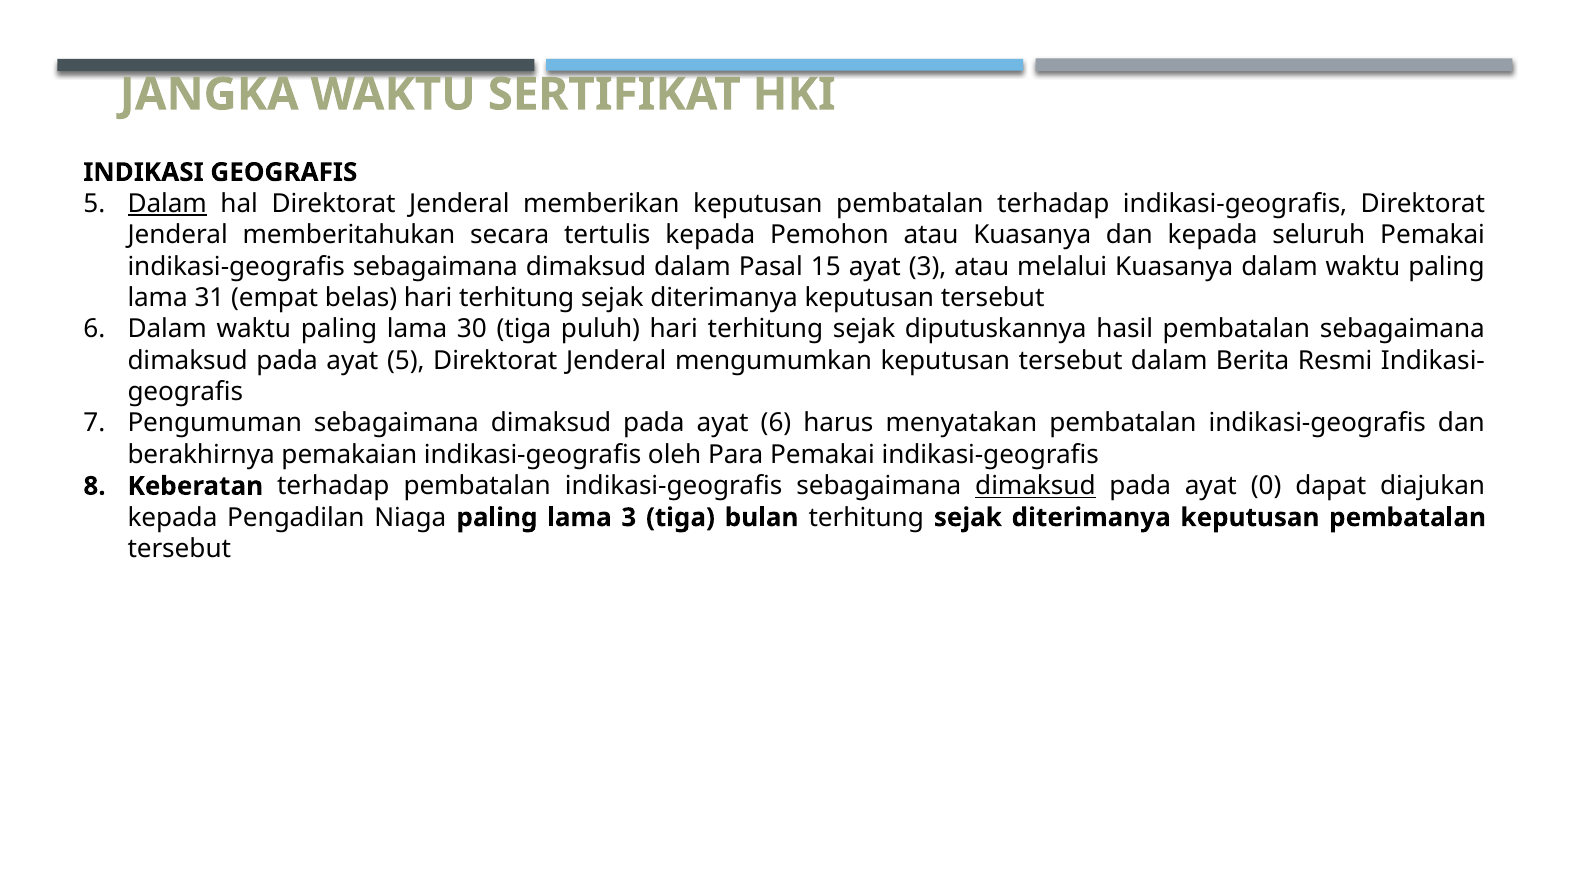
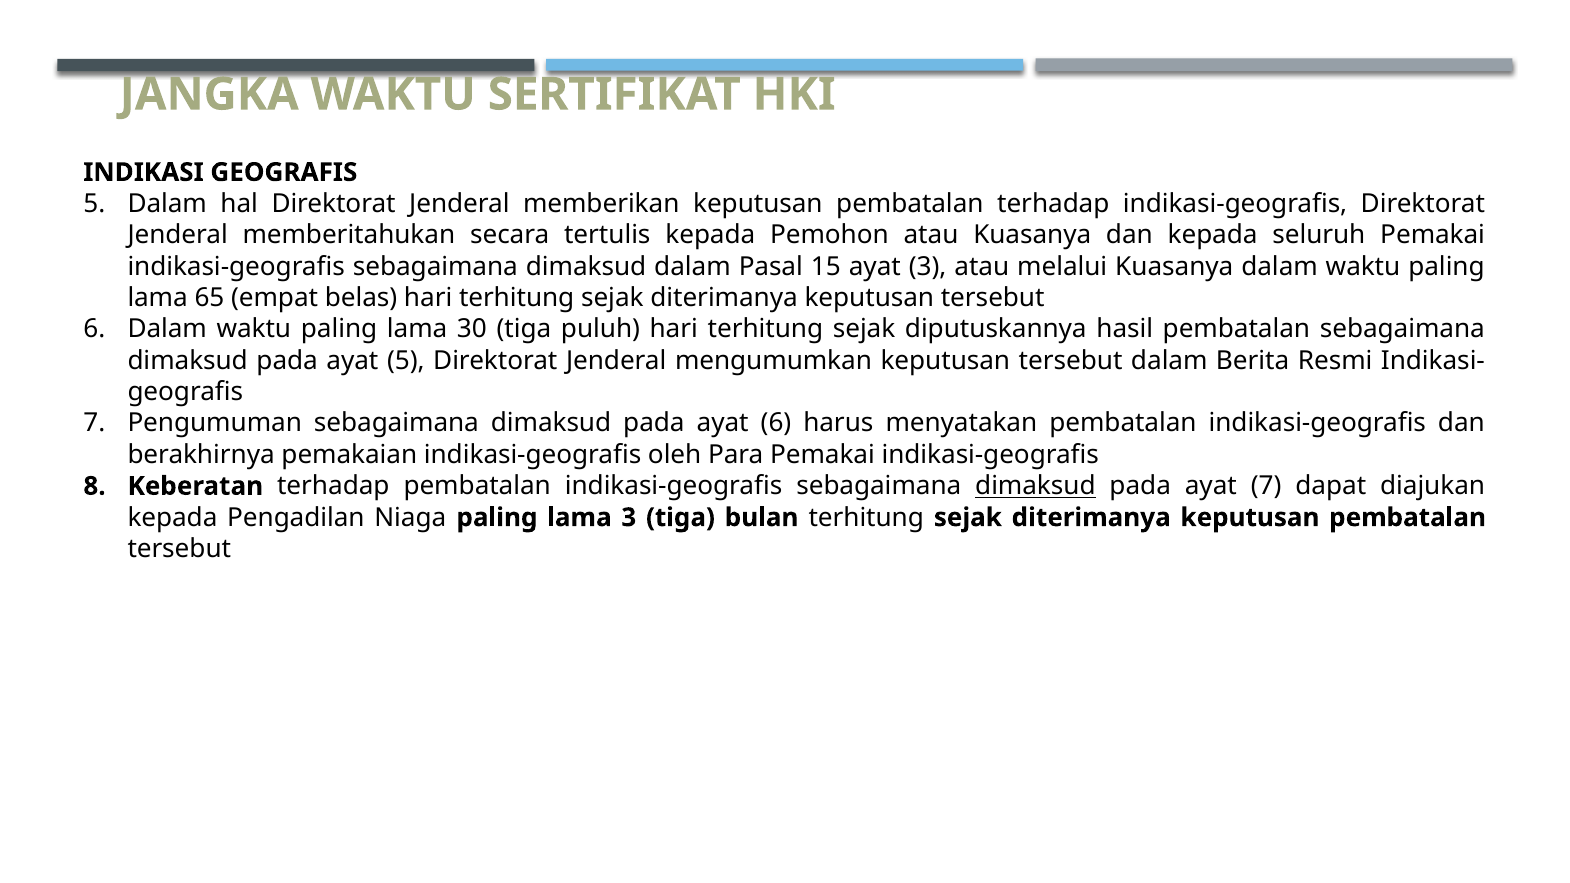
Dalam underline: present -> none (167, 204)
31: 31 -> 65 (209, 298)
ayat 0: 0 -> 7 (1266, 486)
